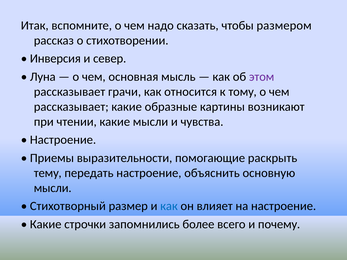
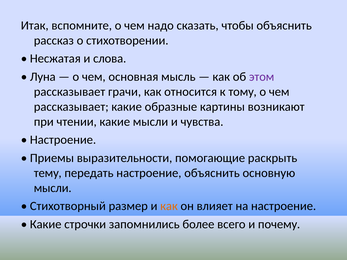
чтобы размером: размером -> объяснить (284, 25)
Инверсия: Инверсия -> Несжатая (55, 59)
север: север -> слова (110, 59)
как colour: blue -> orange (169, 206)
